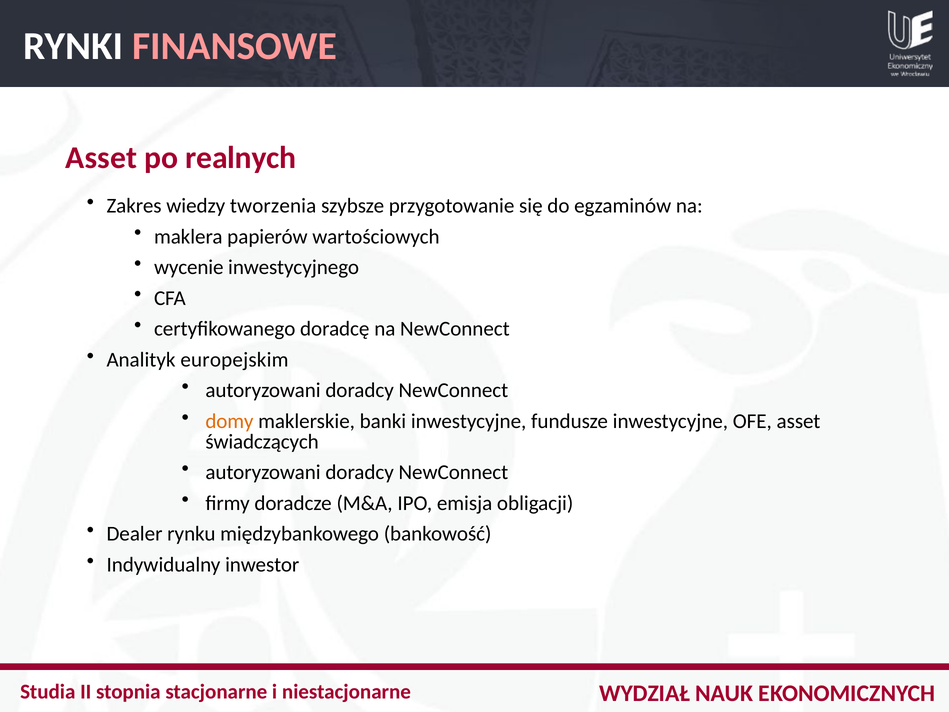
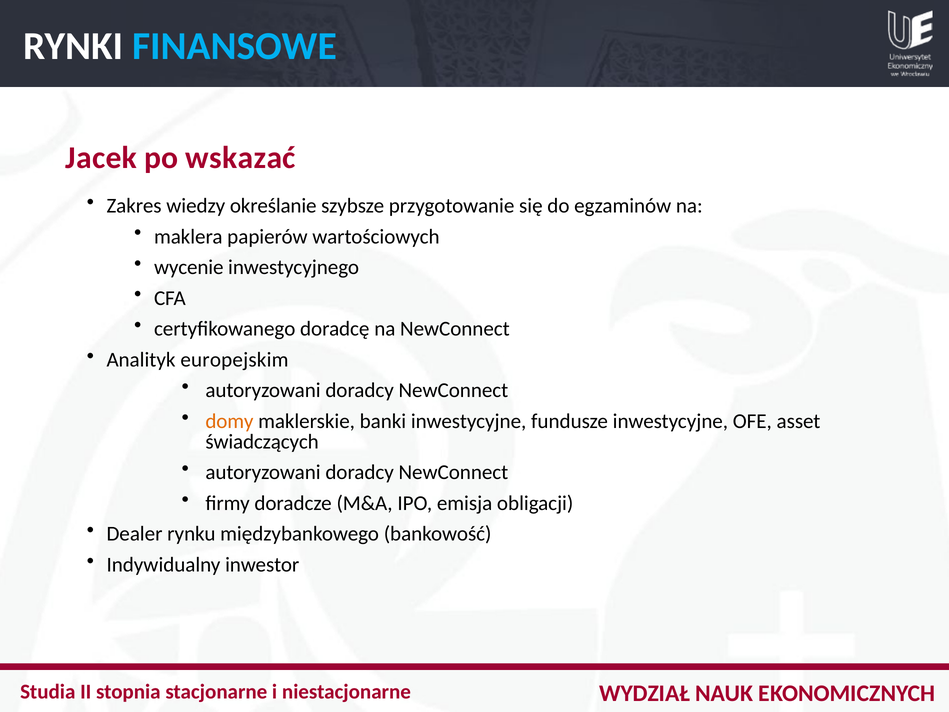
FINANSOWE colour: pink -> light blue (235, 46)
Asset: Asset -> Jacek (101, 158)
realnych: realnych -> wskazać (241, 158)
tworzenia: tworzenia -> określanie (273, 206)
